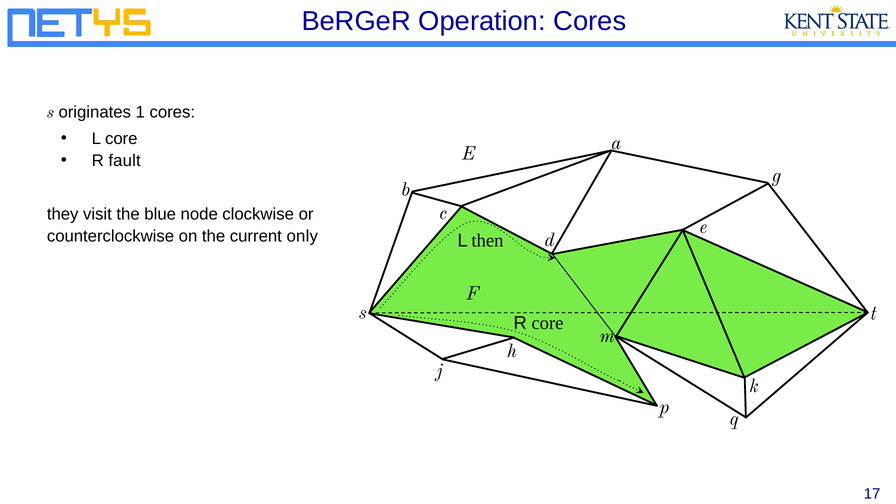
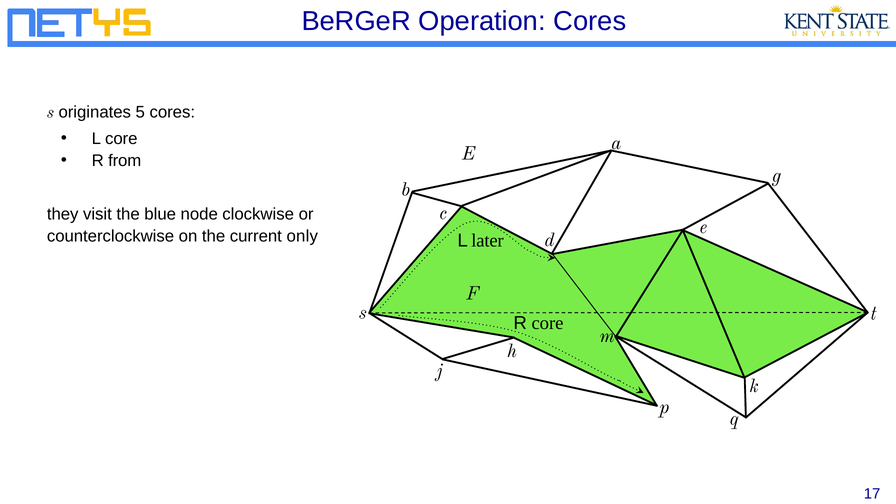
1: 1 -> 5 (140, 112)
fault: fault -> from (125, 161)
then: then -> later (488, 240)
